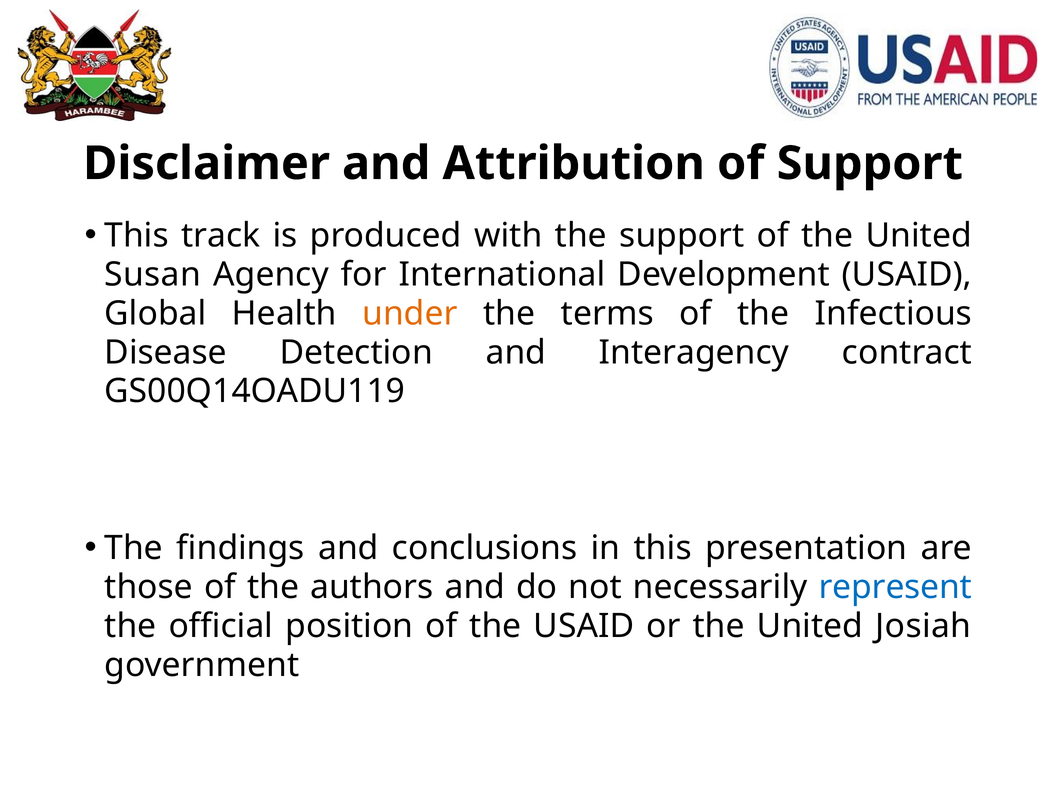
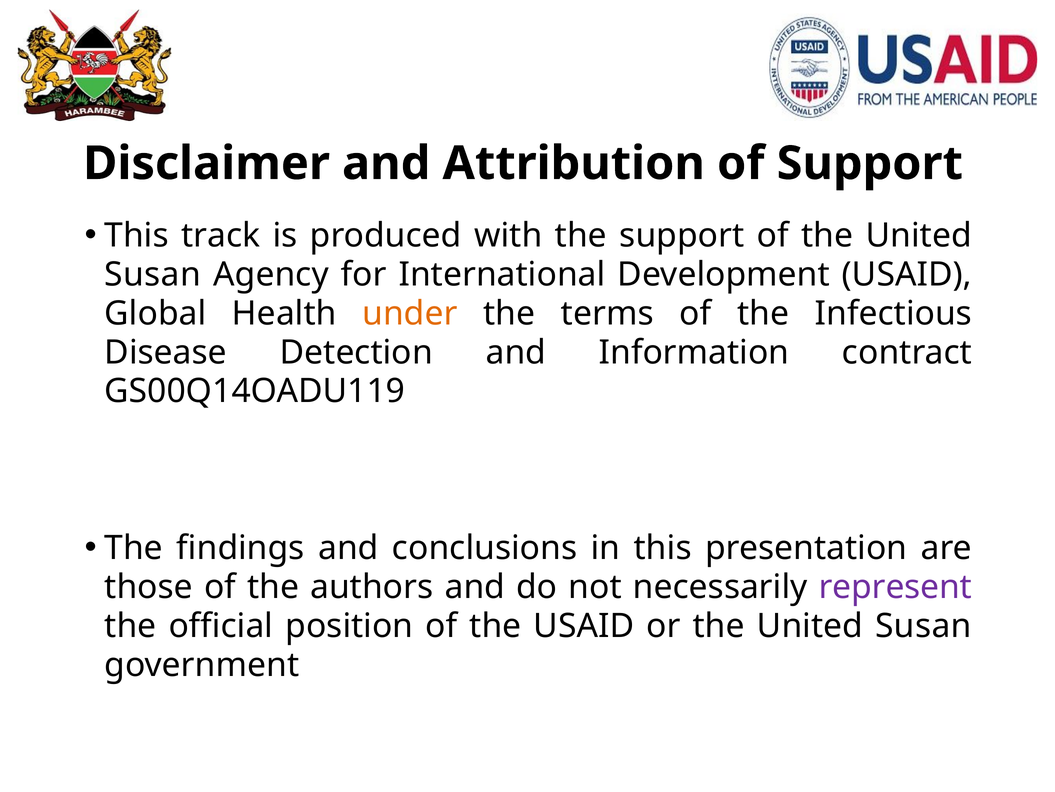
Interagency: Interagency -> Information (694, 352)
represent colour: blue -> purple (895, 587)
or the United Josiah: Josiah -> Susan (923, 626)
